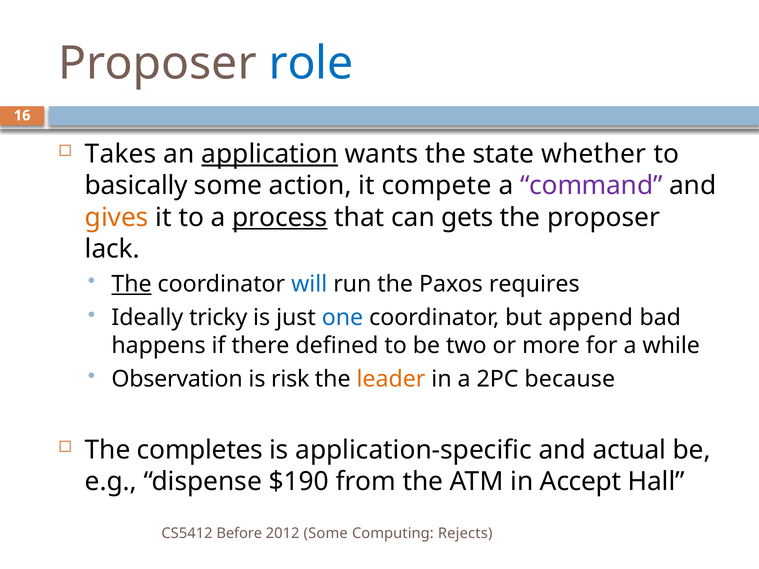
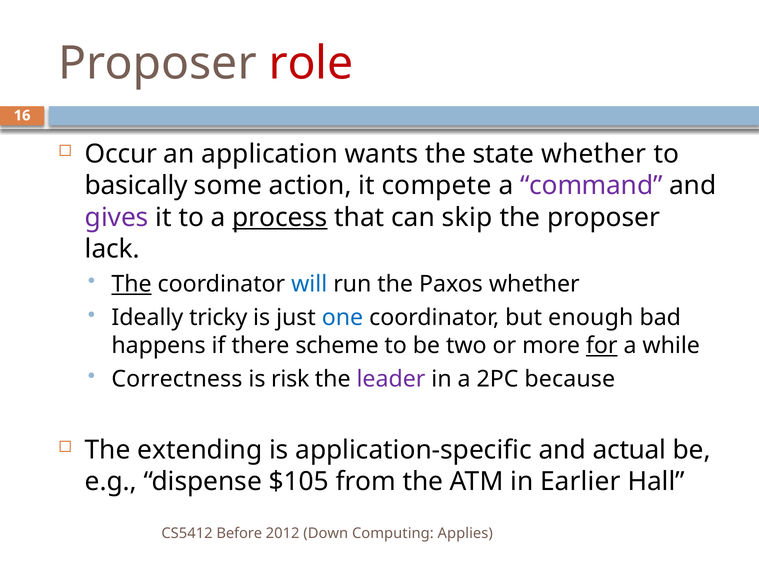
role colour: blue -> red (311, 63)
Takes: Takes -> Occur (121, 154)
application underline: present -> none (270, 154)
gives colour: orange -> purple (117, 217)
gets: gets -> skip (467, 217)
Paxos requires: requires -> whether (534, 284)
append: append -> enough (591, 318)
defined: defined -> scheme (337, 346)
for underline: none -> present (602, 346)
Observation: Observation -> Correctness (177, 379)
leader colour: orange -> purple (391, 379)
completes: completes -> extending (200, 450)
$190: $190 -> $105 (299, 482)
Accept: Accept -> Earlier (580, 482)
2012 Some: Some -> Down (326, 534)
Rejects: Rejects -> Applies (465, 534)
